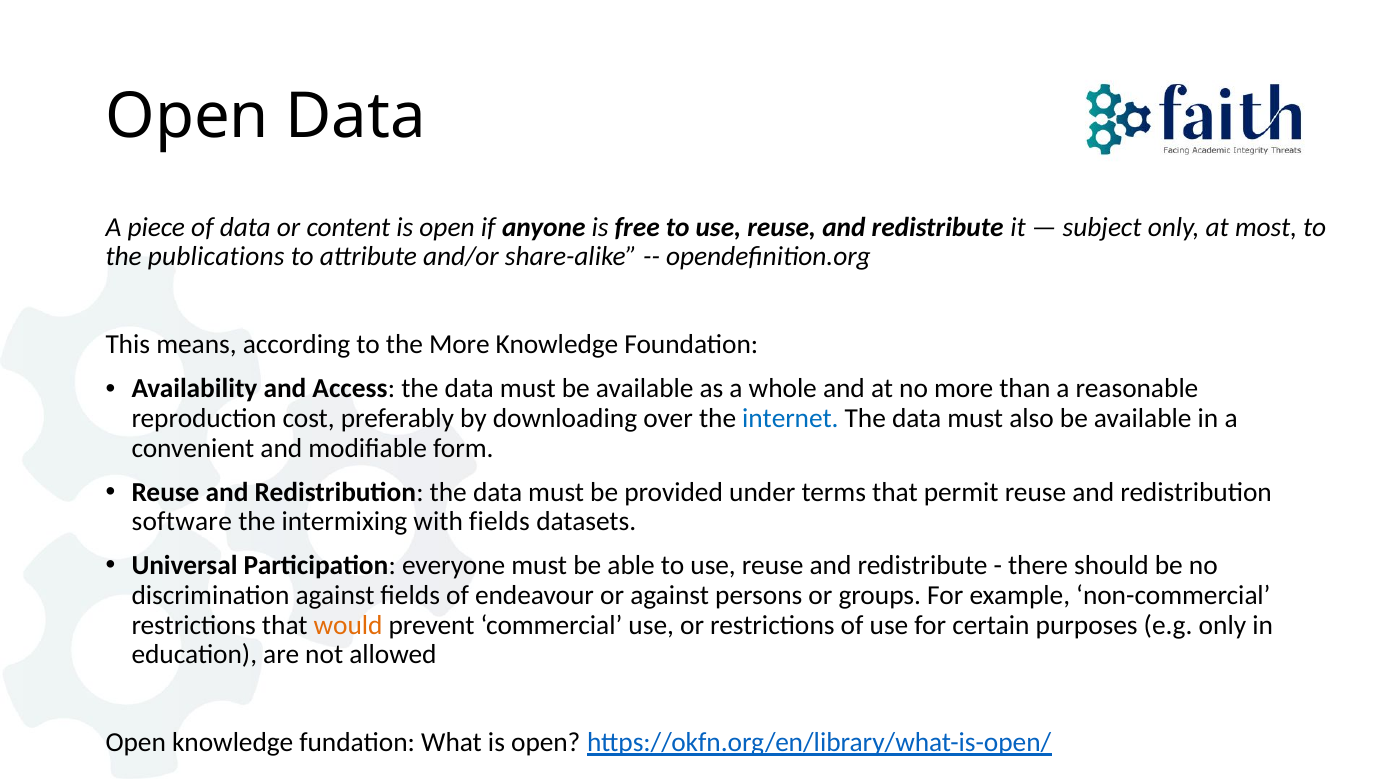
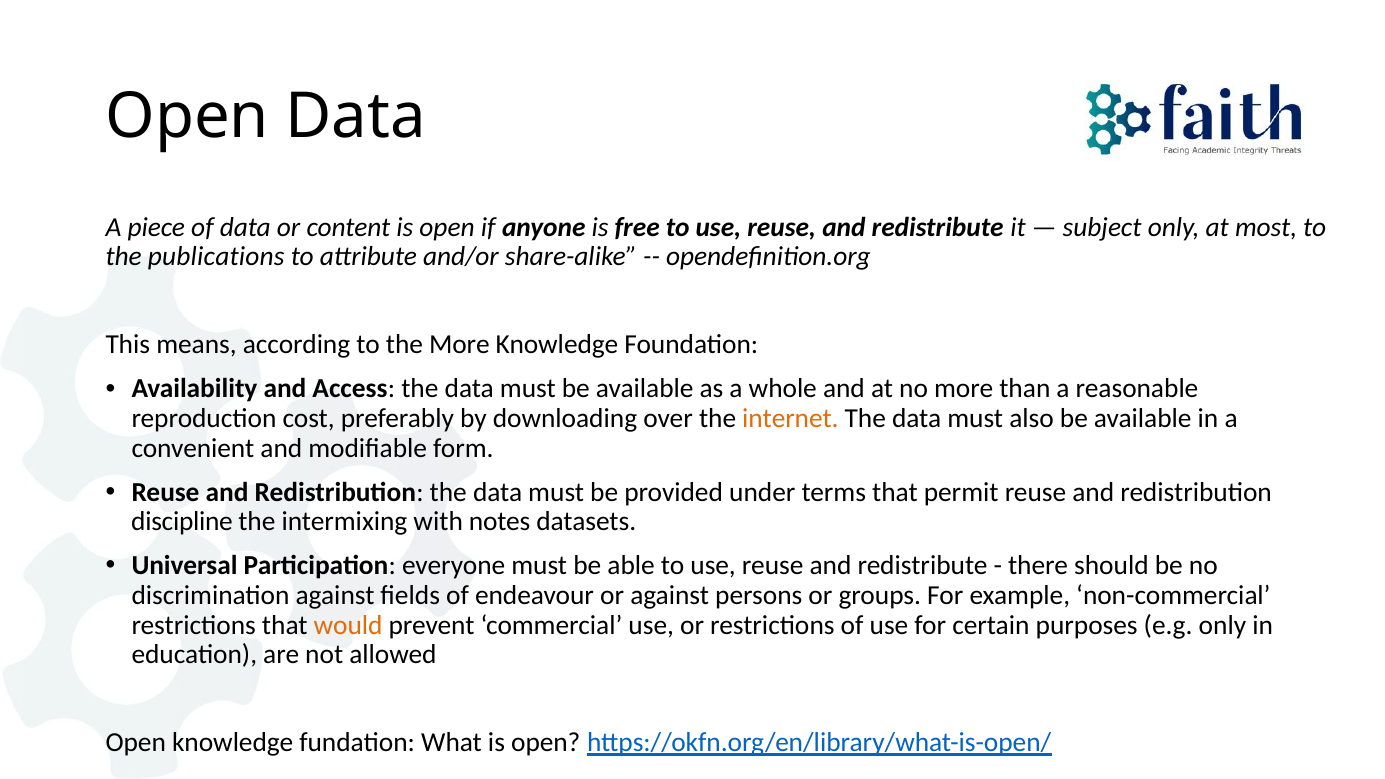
internet colour: blue -> orange (790, 419)
software: software -> discipline (182, 522)
with fields: fields -> notes (500, 522)
